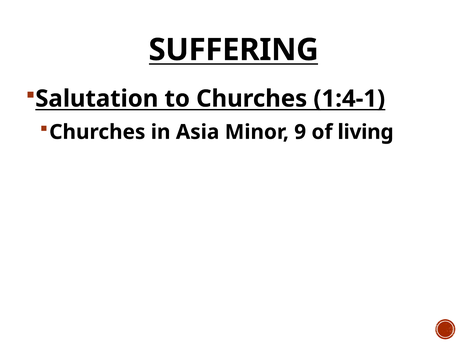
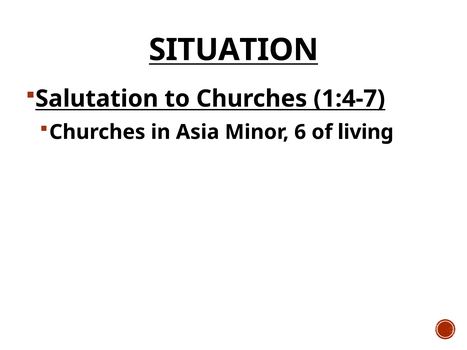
SUFFERING: SUFFERING -> SITUATION (234, 50)
1:4-1: 1:4-1 -> 1:4-7 (349, 99)
9: 9 -> 6 (300, 132)
